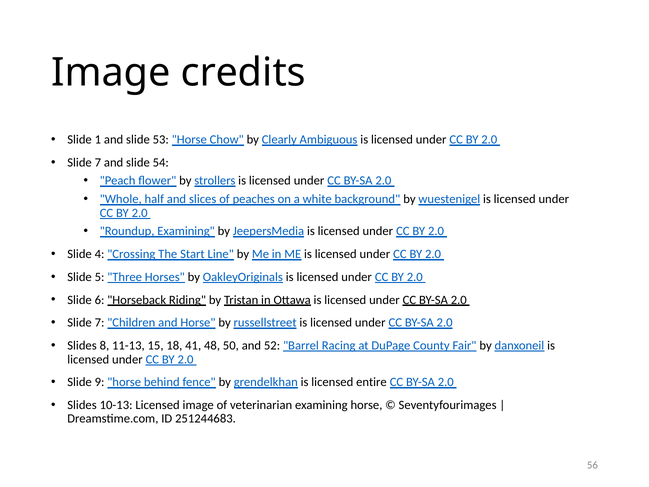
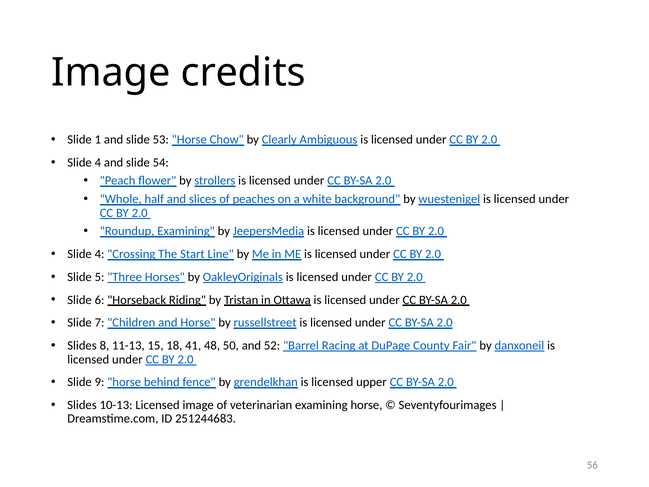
7: 7 -> 4 (98, 162)
entire: entire -> upper (371, 382)
